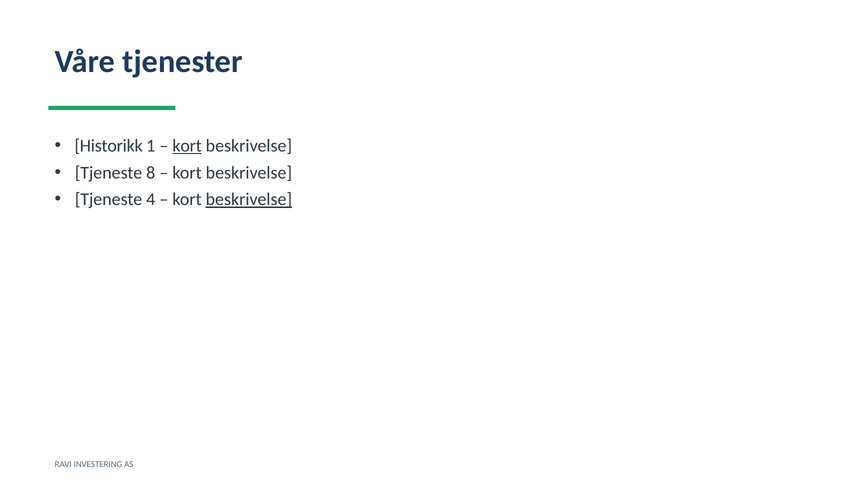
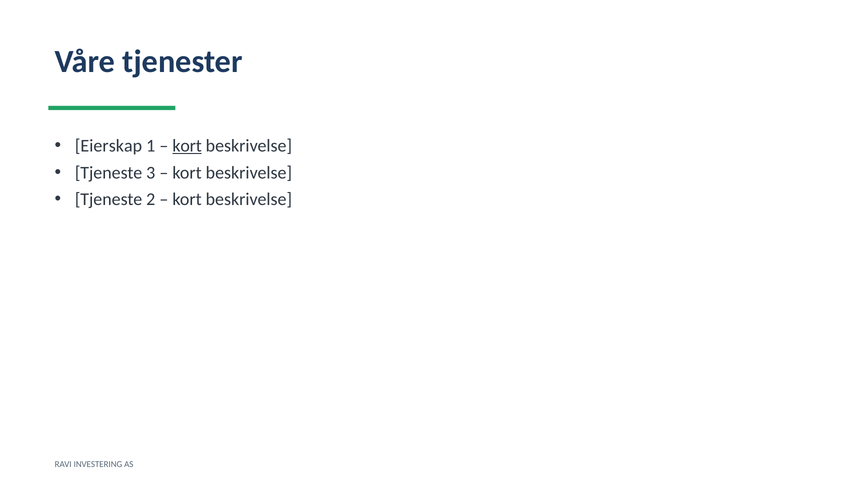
Historikk: Historikk -> Eierskap (109, 146)
8: 8 -> 3 (151, 173)
4: 4 -> 2 (151, 199)
beskrivelse underline: present -> none (249, 199)
